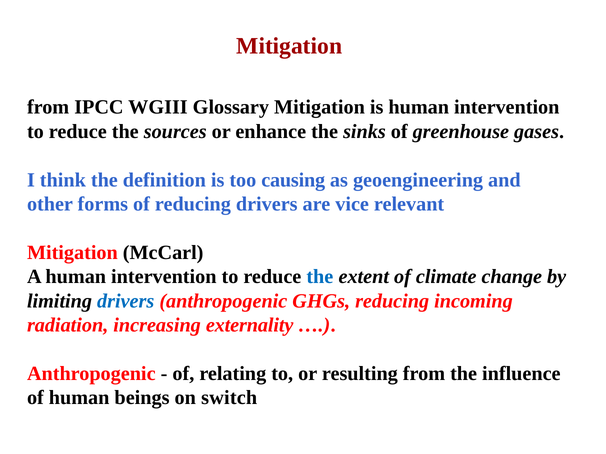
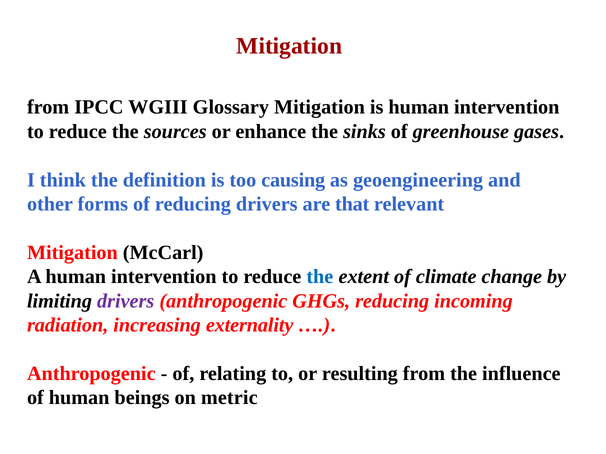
vice: vice -> that (352, 204)
drivers colour: blue -> purple (126, 301)
switch: switch -> metric (229, 398)
